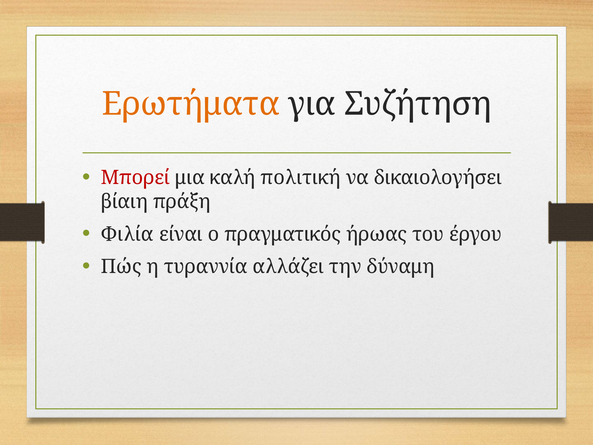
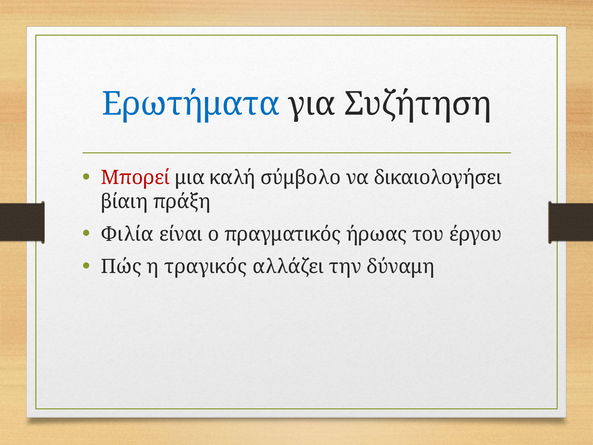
Ερωτήματα colour: orange -> blue (191, 104)
πολιτική: πολιτική -> σύμβολο (301, 178)
τυραννία: τυραννία -> τραγικός (206, 267)
